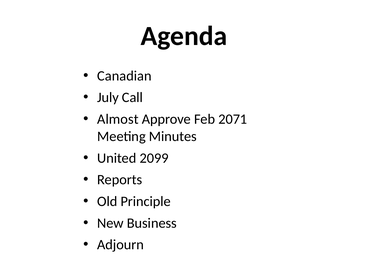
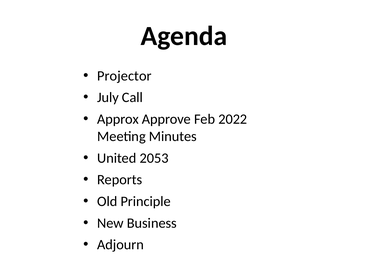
Canadian: Canadian -> Projector (124, 76)
Almost: Almost -> Approx (118, 119)
2071: 2071 -> 2022 (233, 119)
2099: 2099 -> 2053 (154, 158)
